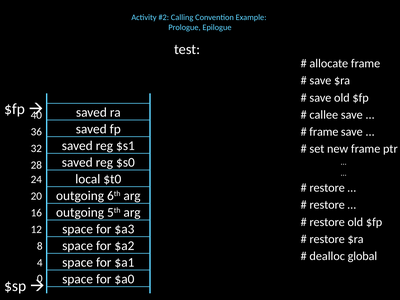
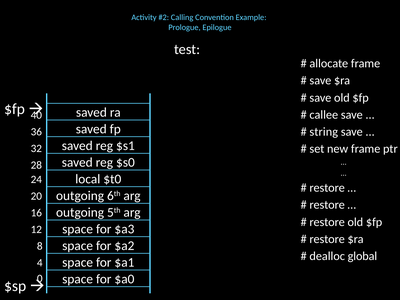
frame: frame -> string (324, 132)
